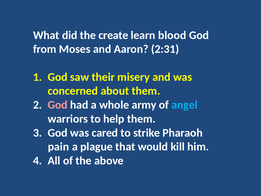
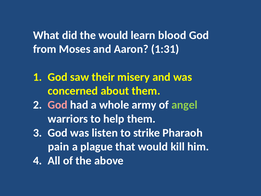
the create: create -> would (113, 35)
2:31: 2:31 -> 1:31 (165, 49)
angel colour: light blue -> light green (184, 105)
cared: cared -> listen (105, 133)
